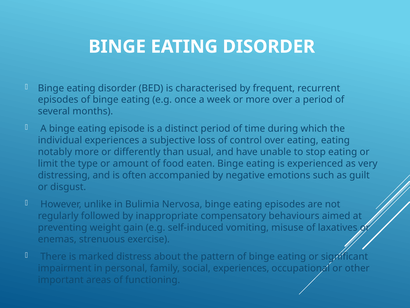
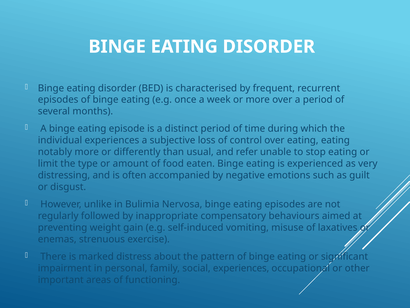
have: have -> refer (247, 152)
